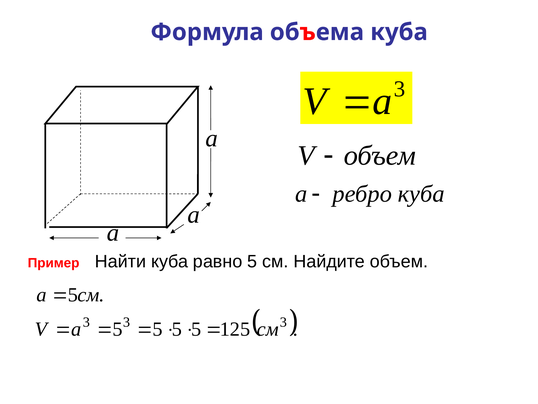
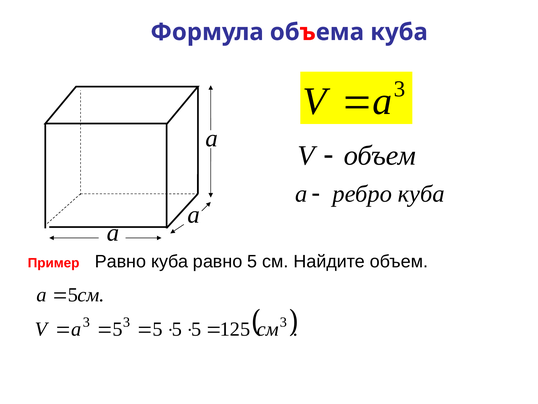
Пример Найти: Найти -> Равно (121, 261)
